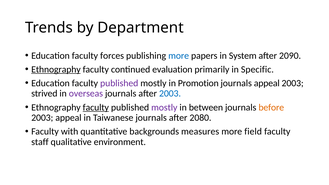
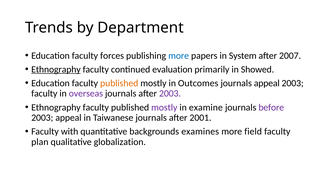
2090: 2090 -> 2007 (290, 56)
Specific: Specific -> Showed (257, 69)
published colour: purple -> orange (119, 83)
Promotion: Promotion -> Outcomes (198, 83)
strived: strived -> faculty (44, 94)
2003 colour: blue -> purple (170, 94)
faculty underline: present -> none (96, 107)
between: between -> examine (206, 107)
before colour: orange -> purple (271, 107)
2080: 2080 -> 2001 (200, 118)
measures: measures -> examines (200, 132)
staff: staff -> plan (40, 142)
environment: environment -> globalization (120, 142)
